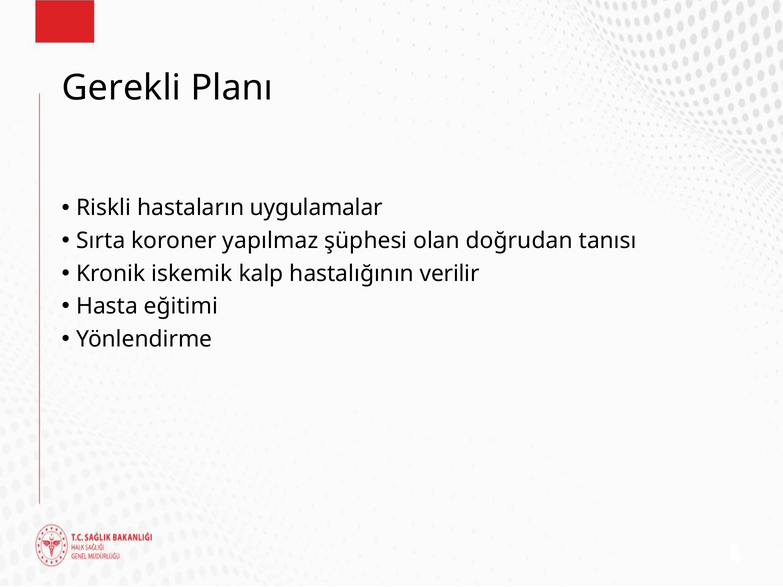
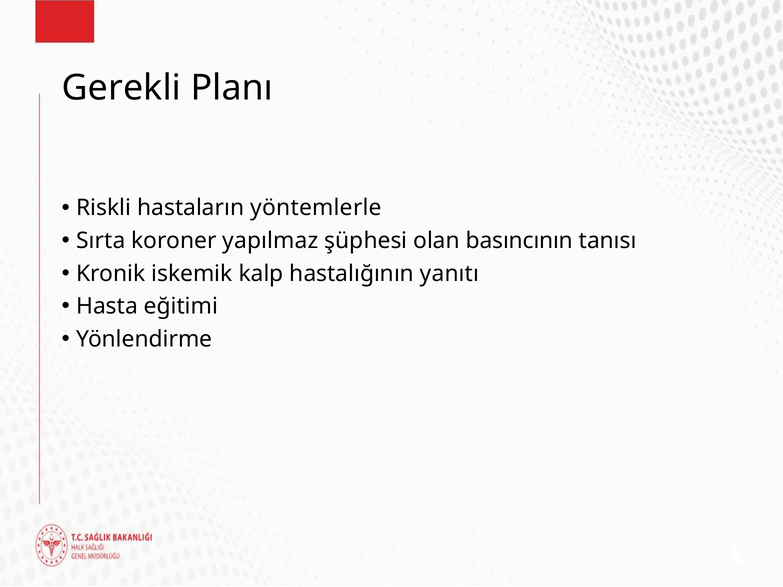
uygulamalar: uygulamalar -> yöntemlerle (316, 208)
doğrudan: doğrudan -> basıncının (519, 241)
verilir: verilir -> yanıtı (450, 274)
